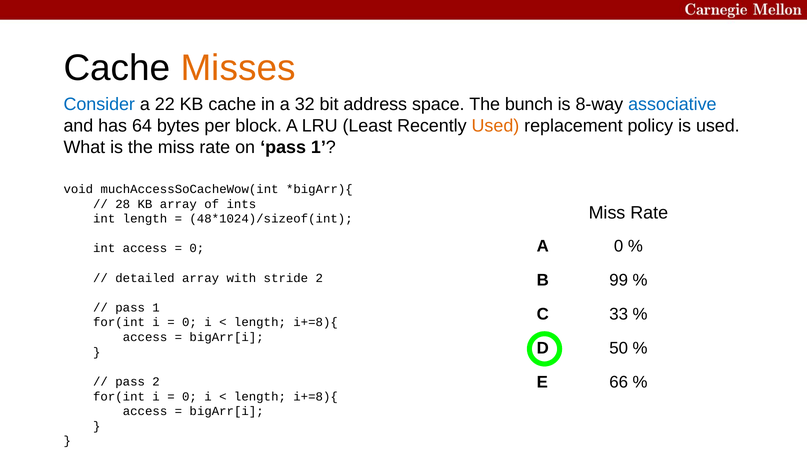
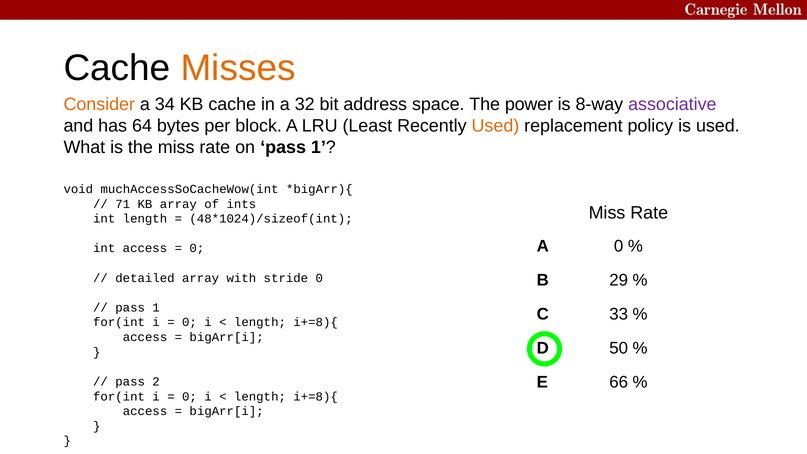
Consider colour: blue -> orange (99, 104)
22: 22 -> 34 (165, 104)
bunch: bunch -> power (529, 104)
associative colour: blue -> purple (672, 104)
28: 28 -> 71 (123, 204)
99: 99 -> 29 (619, 280)
stride 2: 2 -> 0 (319, 278)
